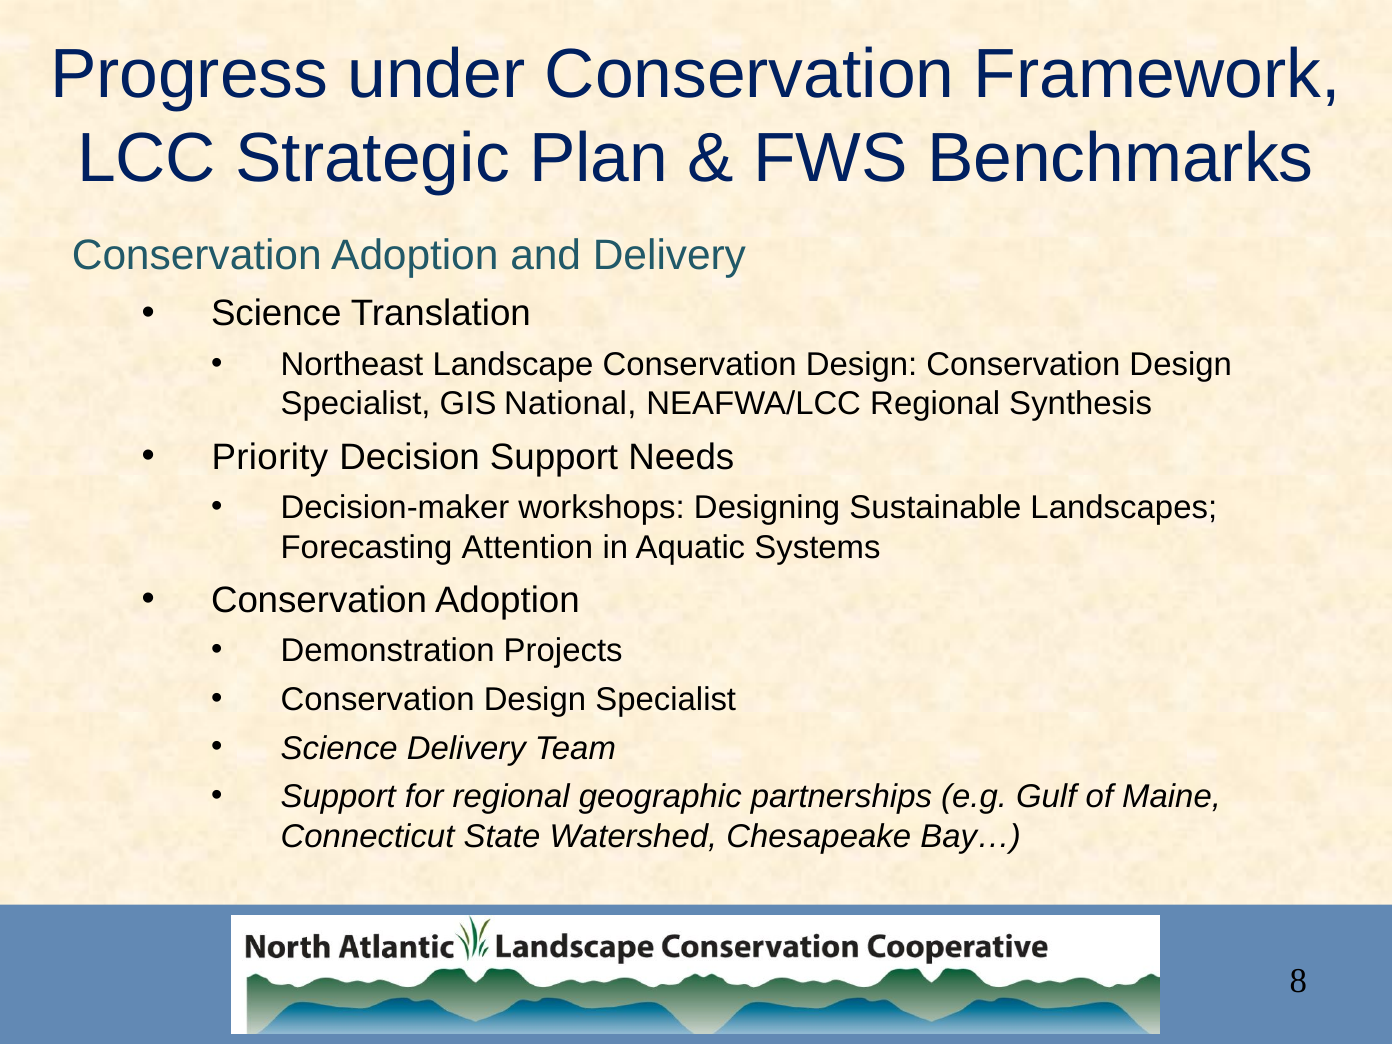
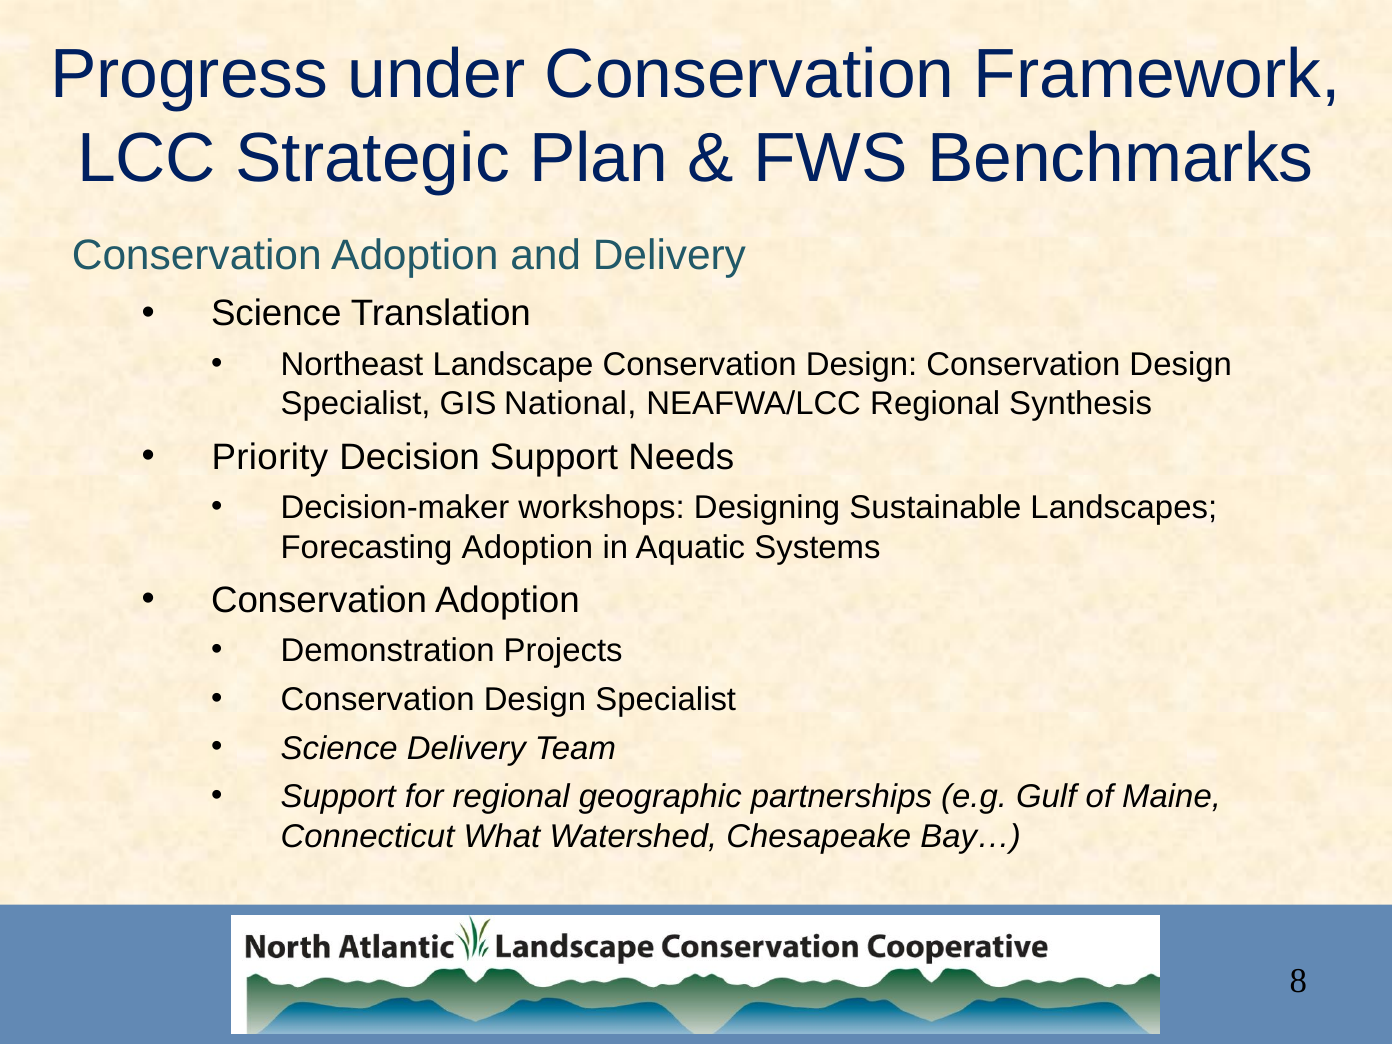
Forecasting Attention: Attention -> Adoption (527, 547)
State: State -> What (502, 836)
